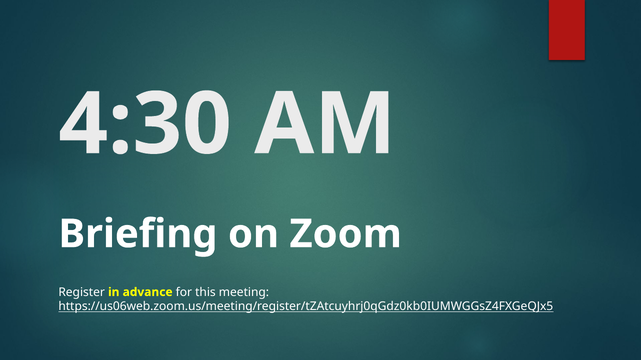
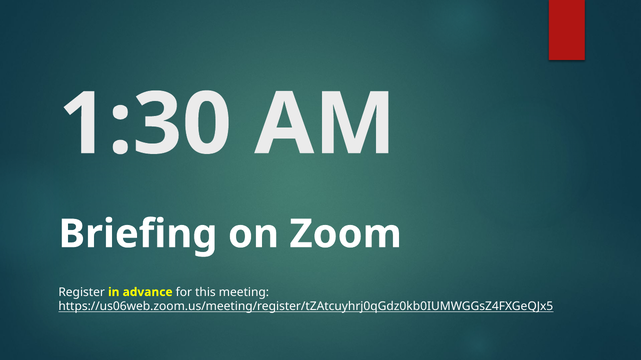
4:30: 4:30 -> 1:30 (145, 125)
